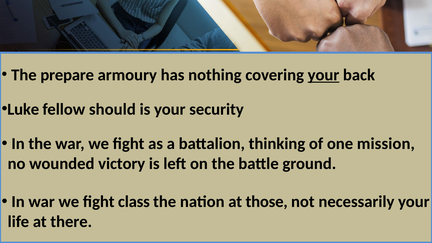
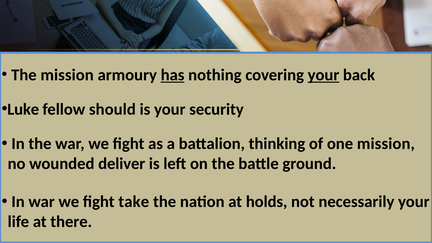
The prepare: prepare -> mission (67, 75)
has underline: none -> present (173, 75)
victory: victory -> deliver (122, 164)
class: class -> take (134, 202)
those: those -> holds (267, 202)
